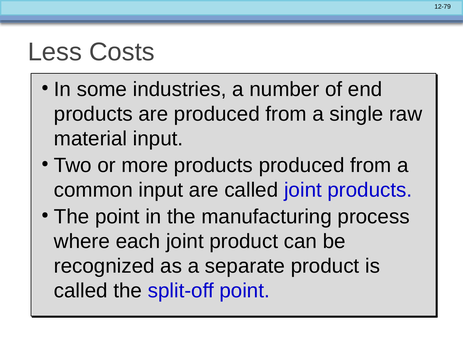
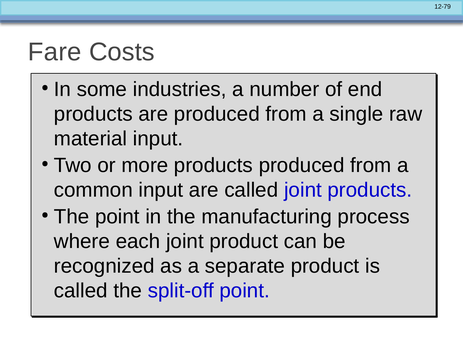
Less: Less -> Fare (55, 52)
